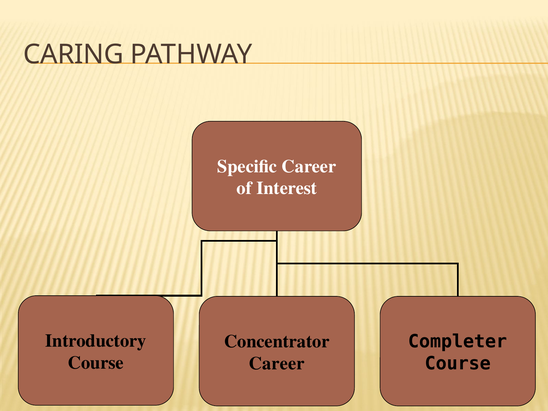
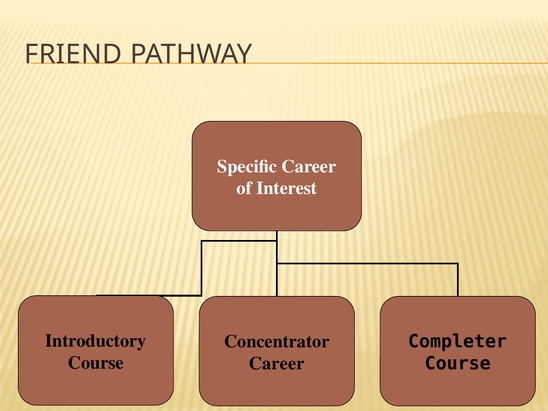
CARING: CARING -> FRIEND (73, 54)
